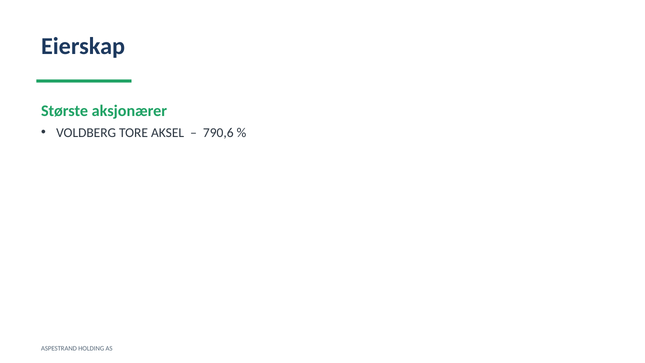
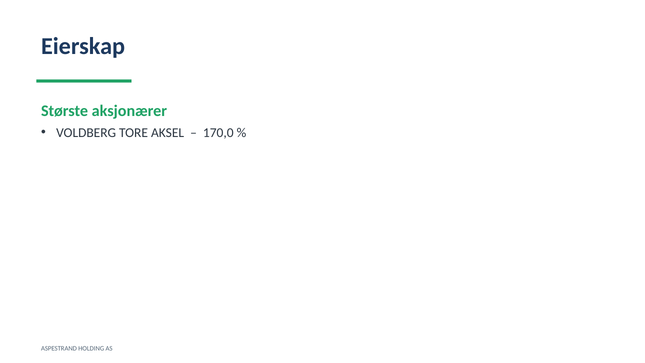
790,6: 790,6 -> 170,0 (218, 133)
